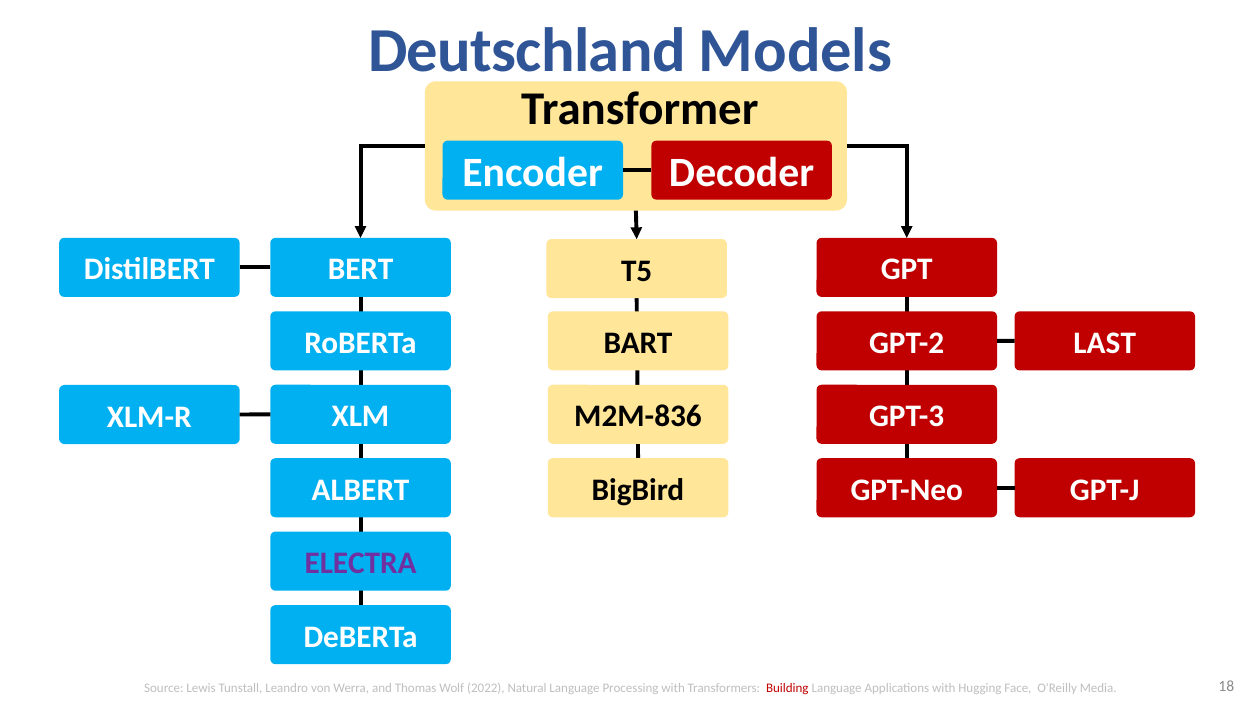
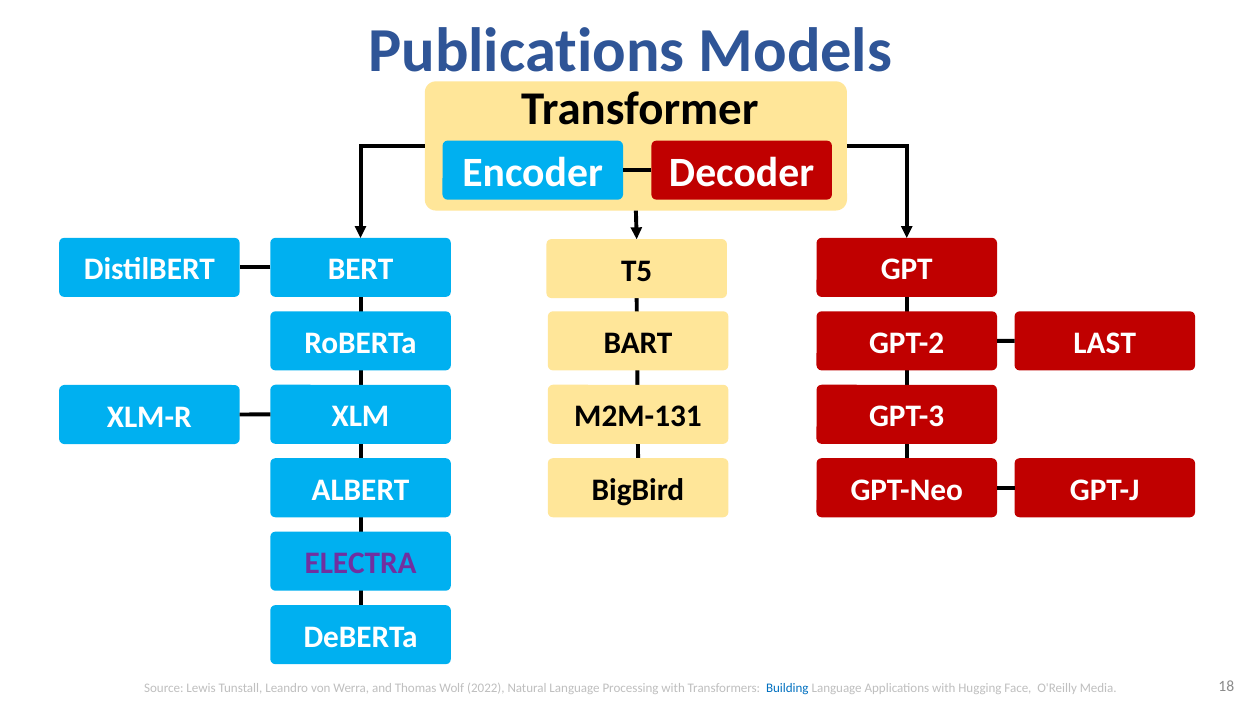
Deutschland: Deutschland -> Publications (526, 50)
M2M-836: M2M-836 -> M2M-131 (638, 416)
Building colour: red -> blue (787, 687)
